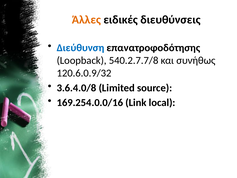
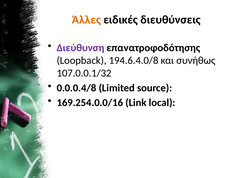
Διεύθυνση colour: blue -> purple (80, 48)
540.2.7.7/8: 540.2.7.7/8 -> 194.6.4.0/8 (134, 60)
120.6.0.9/32: 120.6.0.9/32 -> 107.0.0.1/32 (84, 73)
3.6.4.0/8: 3.6.4.0/8 -> 0.0.0.4/8 (76, 88)
